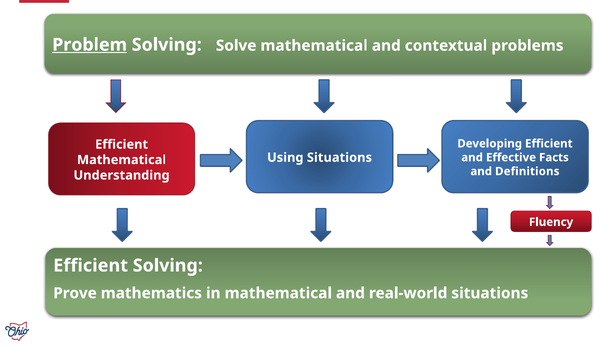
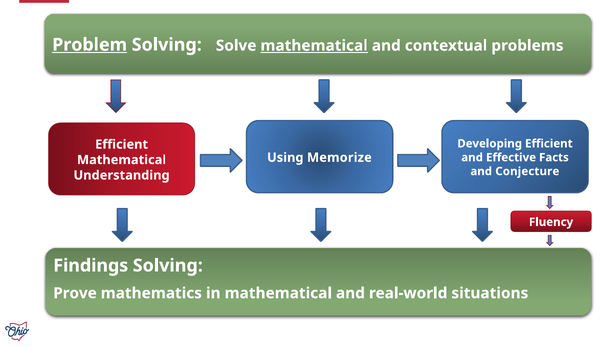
mathematical underline: none -> present (314, 46)
Using Situations: Situations -> Memorize (339, 157)
Definitions: Definitions -> Conjecture (527, 171)
Efficient: Efficient -> Findings (91, 265)
